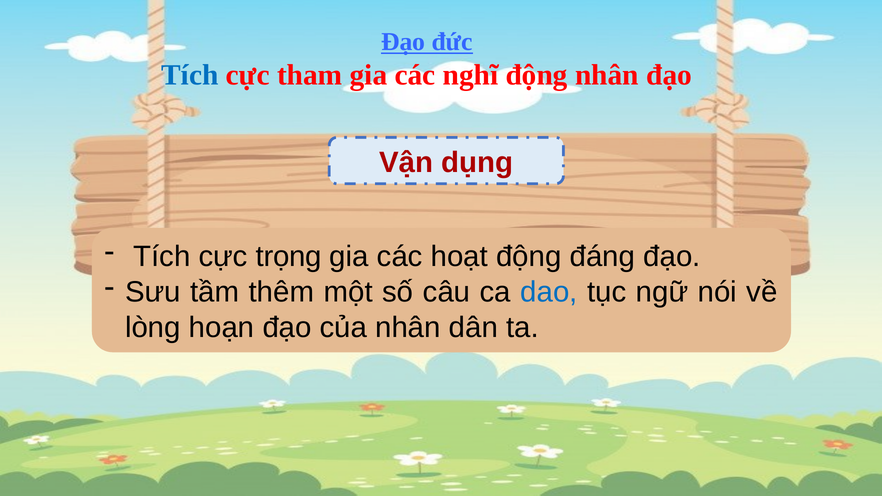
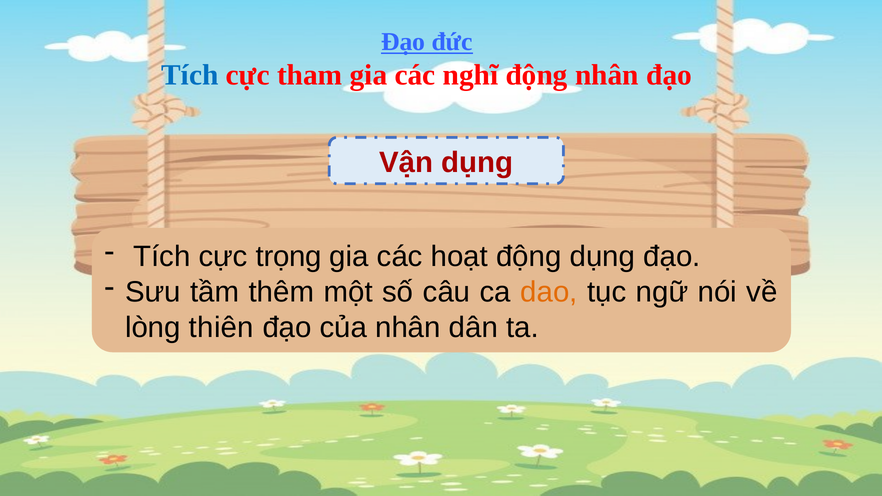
động đáng: đáng -> dụng (602, 257)
dao colour: blue -> orange (549, 292)
hoạn: hoạn -> thiên (221, 327)
